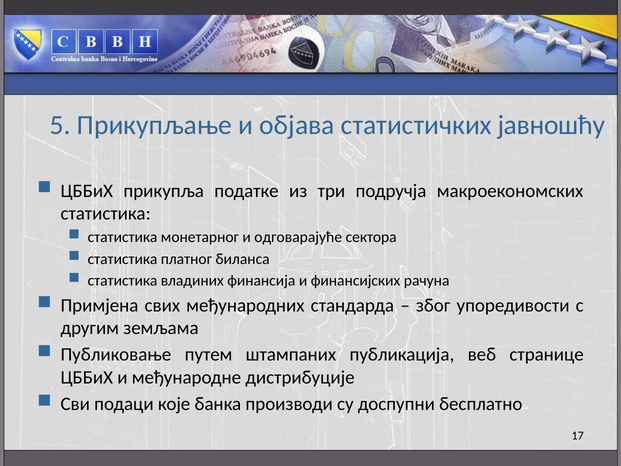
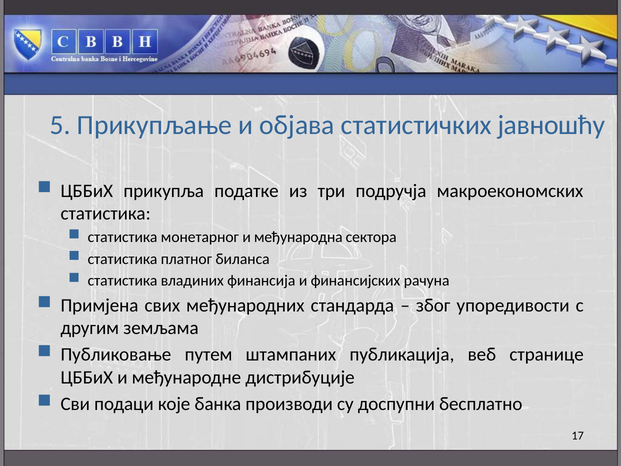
одговарајуће: одговарајуће -> међународна (298, 237)
